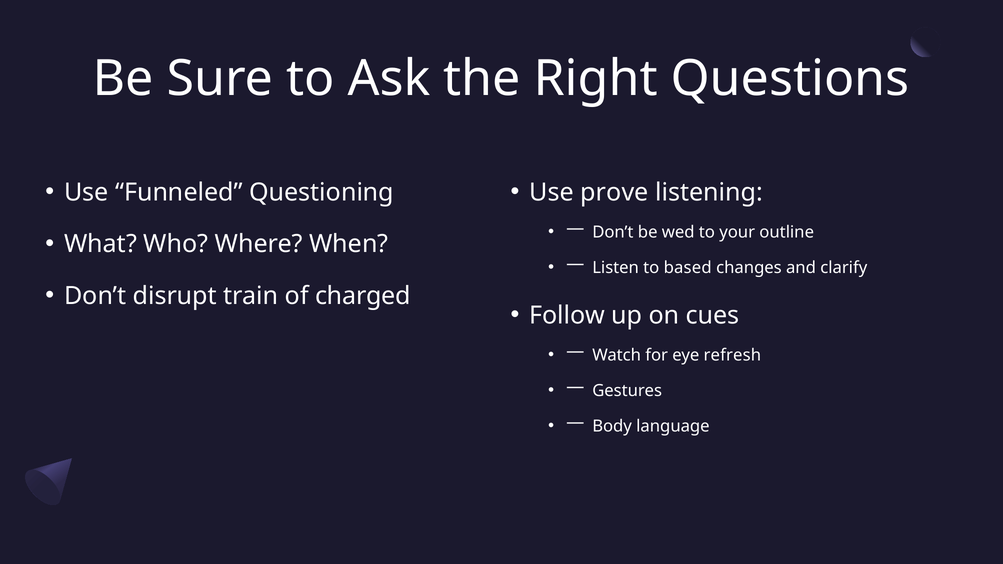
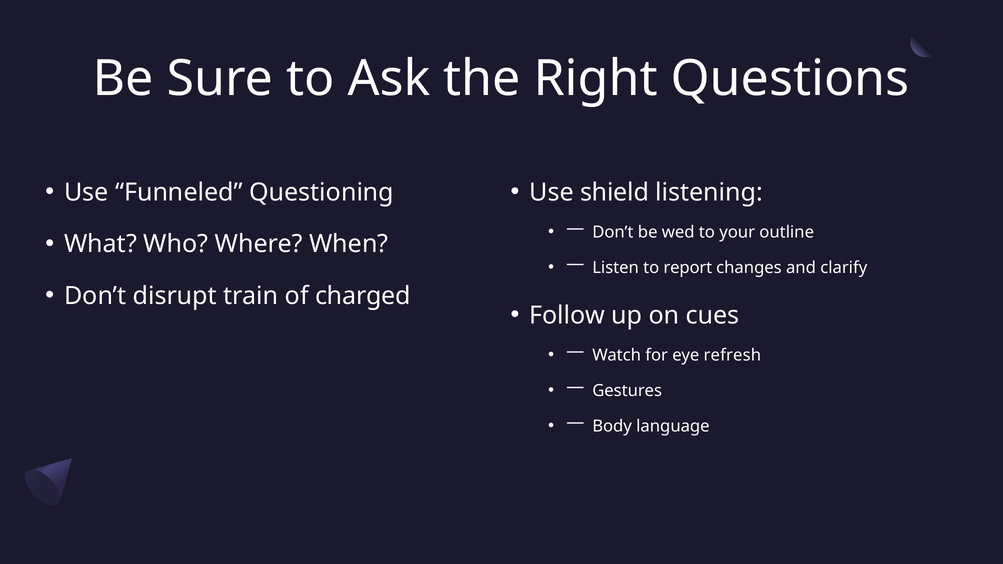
prove: prove -> shield (615, 192)
based: based -> report (688, 268)
